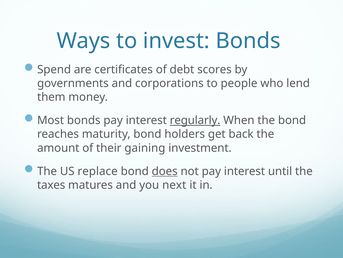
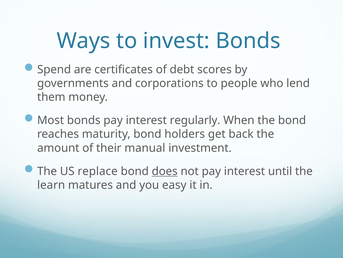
regularly underline: present -> none (195, 120)
gaining: gaining -> manual (145, 148)
taxes: taxes -> learn (51, 185)
next: next -> easy (174, 185)
